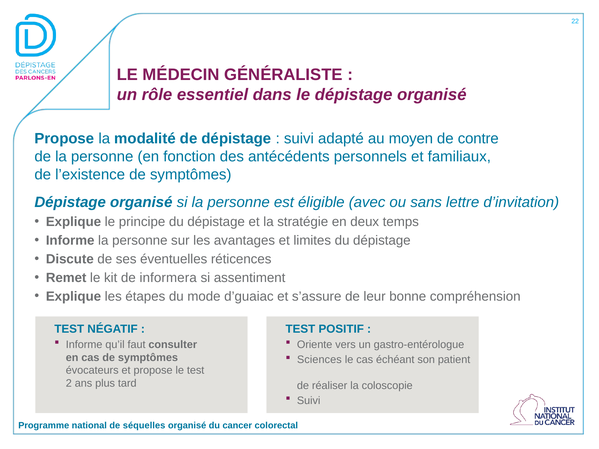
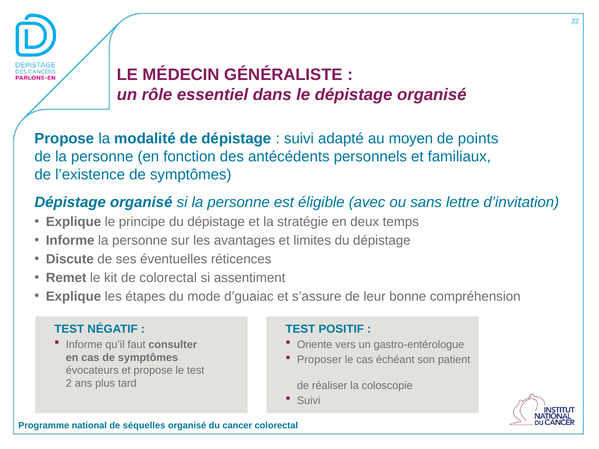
contre: contre -> points (478, 139)
de informera: informera -> colorectal (168, 278)
Sciences: Sciences -> Proposer (319, 360)
